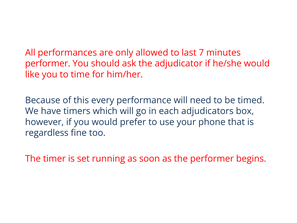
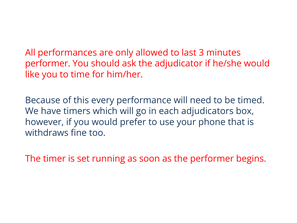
7: 7 -> 3 (201, 53)
regardless: regardless -> withdraws (47, 133)
